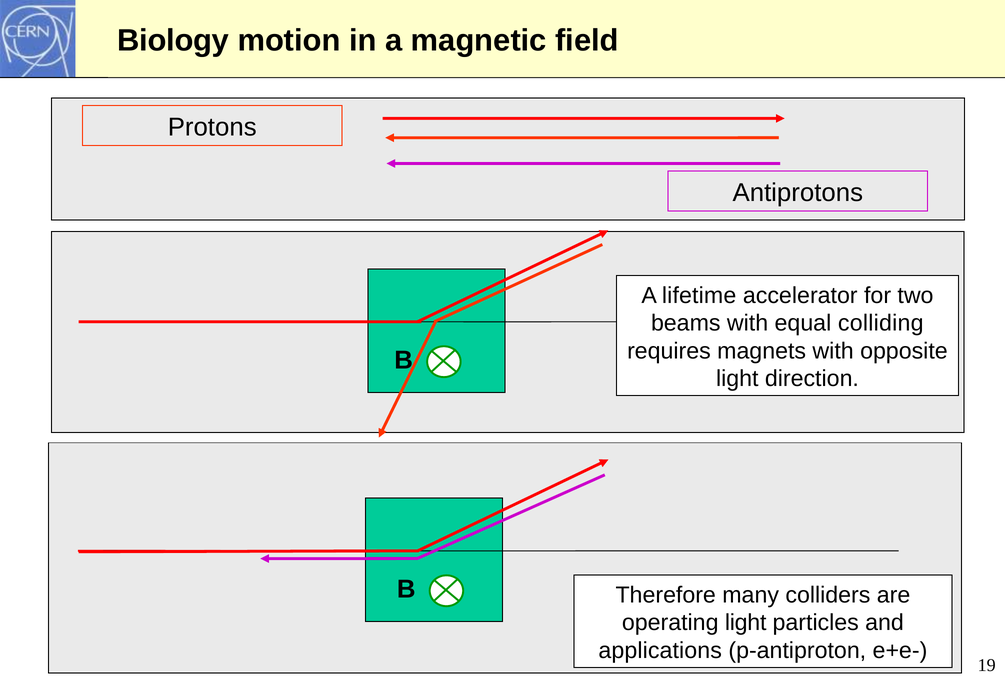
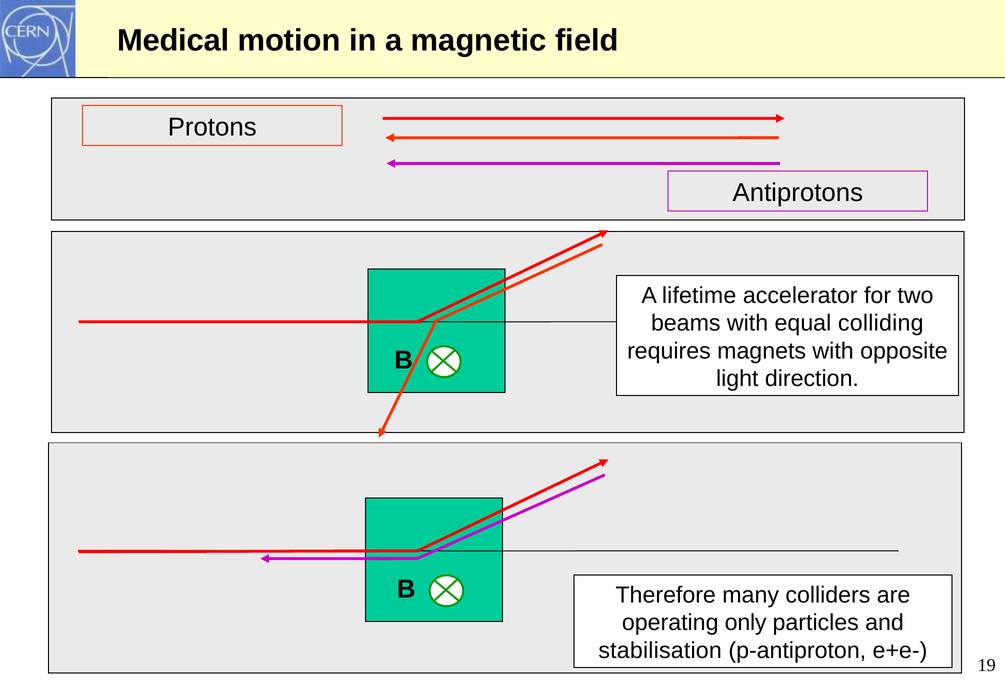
Biology: Biology -> Medical (173, 41)
operating light: light -> only (746, 623)
applications: applications -> stabilisation (660, 651)
